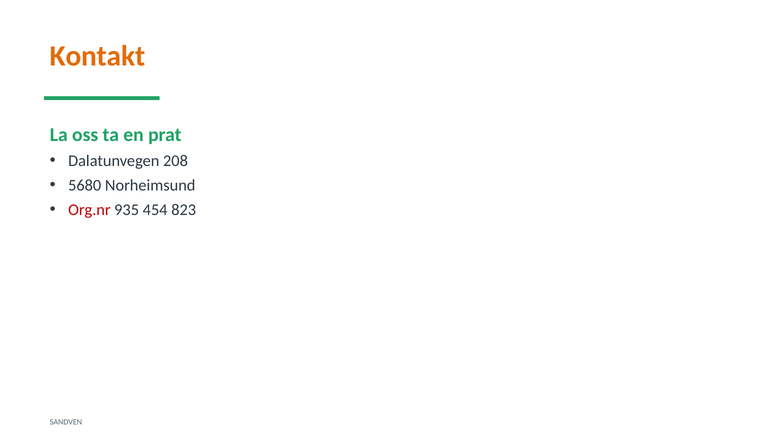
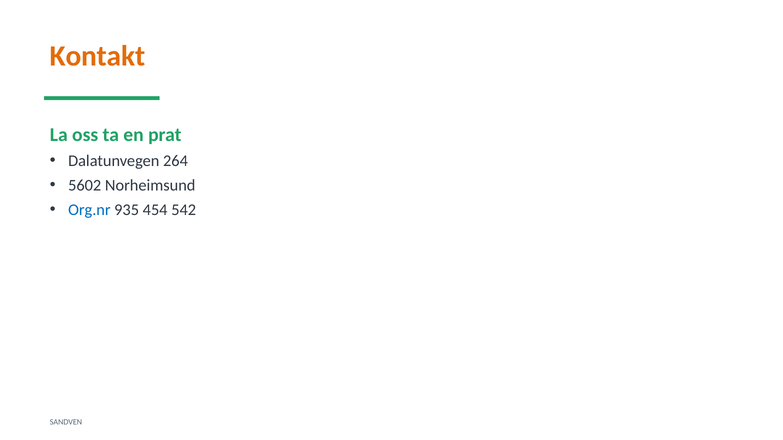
208: 208 -> 264 (176, 161)
5680: 5680 -> 5602 (85, 185)
Org.nr colour: red -> blue (89, 210)
823: 823 -> 542 (184, 210)
